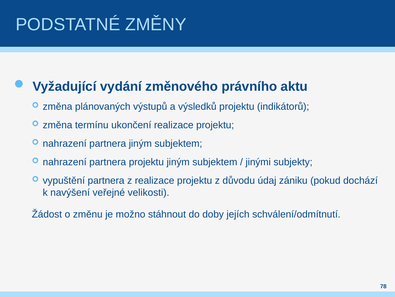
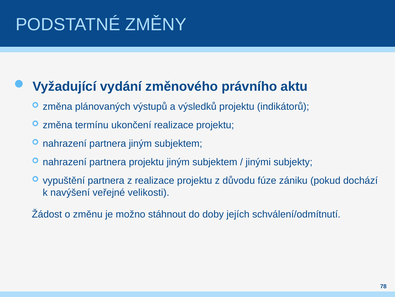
údaj: údaj -> fúze (267, 180)
